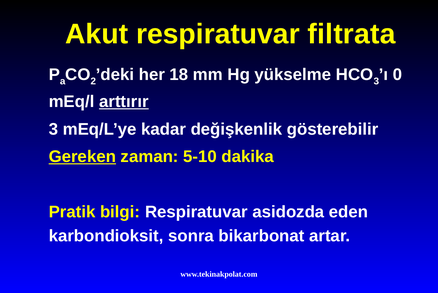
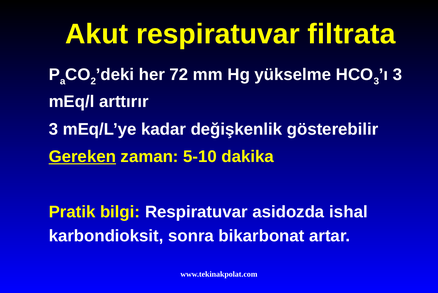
18: 18 -> 72 (179, 75)
0: 0 -> 3 (398, 75)
arttırır underline: present -> none (124, 102)
eden: eden -> ishal (348, 212)
